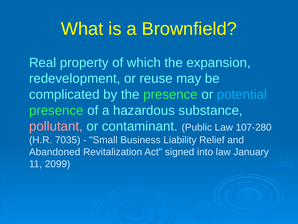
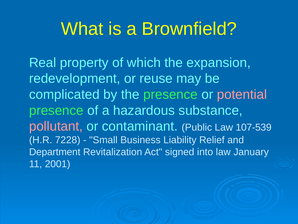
potential colour: light blue -> pink (242, 94)
107-280: 107-280 -> 107-539 (254, 127)
7035: 7035 -> 7228 (68, 140)
Abandoned: Abandoned -> Department (55, 152)
2099: 2099 -> 2001 (58, 164)
